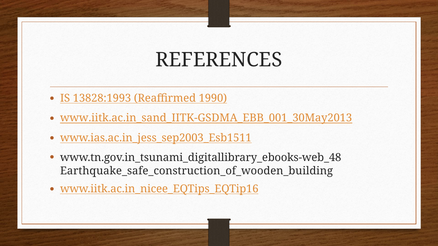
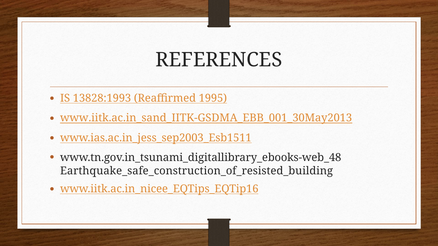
1990: 1990 -> 1995 (213, 98)
Earthquake_safe_construction_of_wooden_building: Earthquake_safe_construction_of_wooden_building -> Earthquake_safe_construction_of_resisted_building (197, 171)
